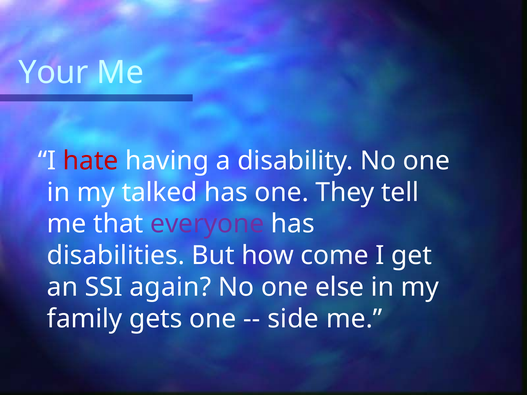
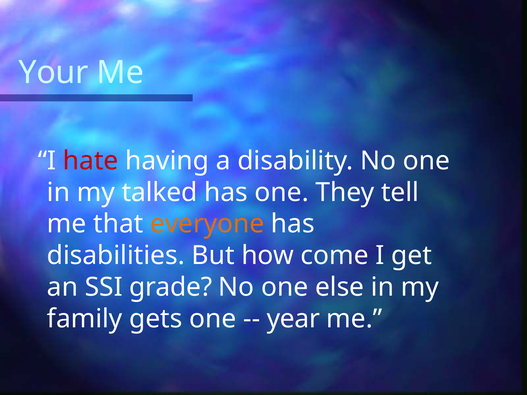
everyone colour: purple -> orange (207, 224)
again: again -> grade (171, 287)
side: side -> year (293, 319)
